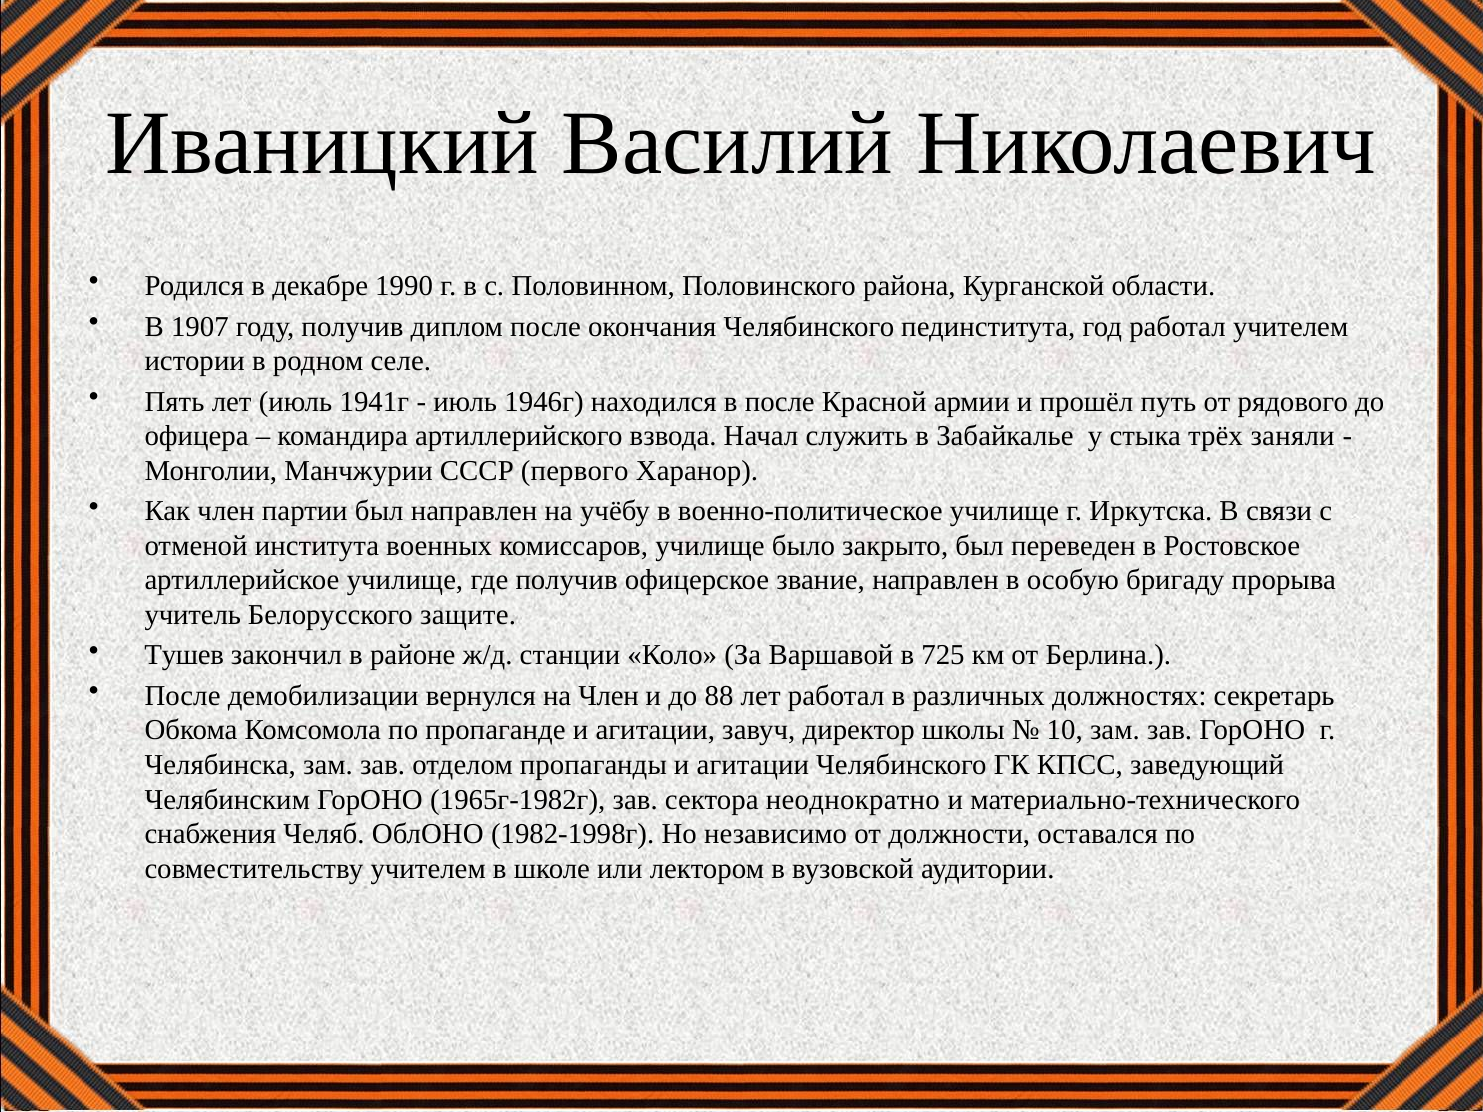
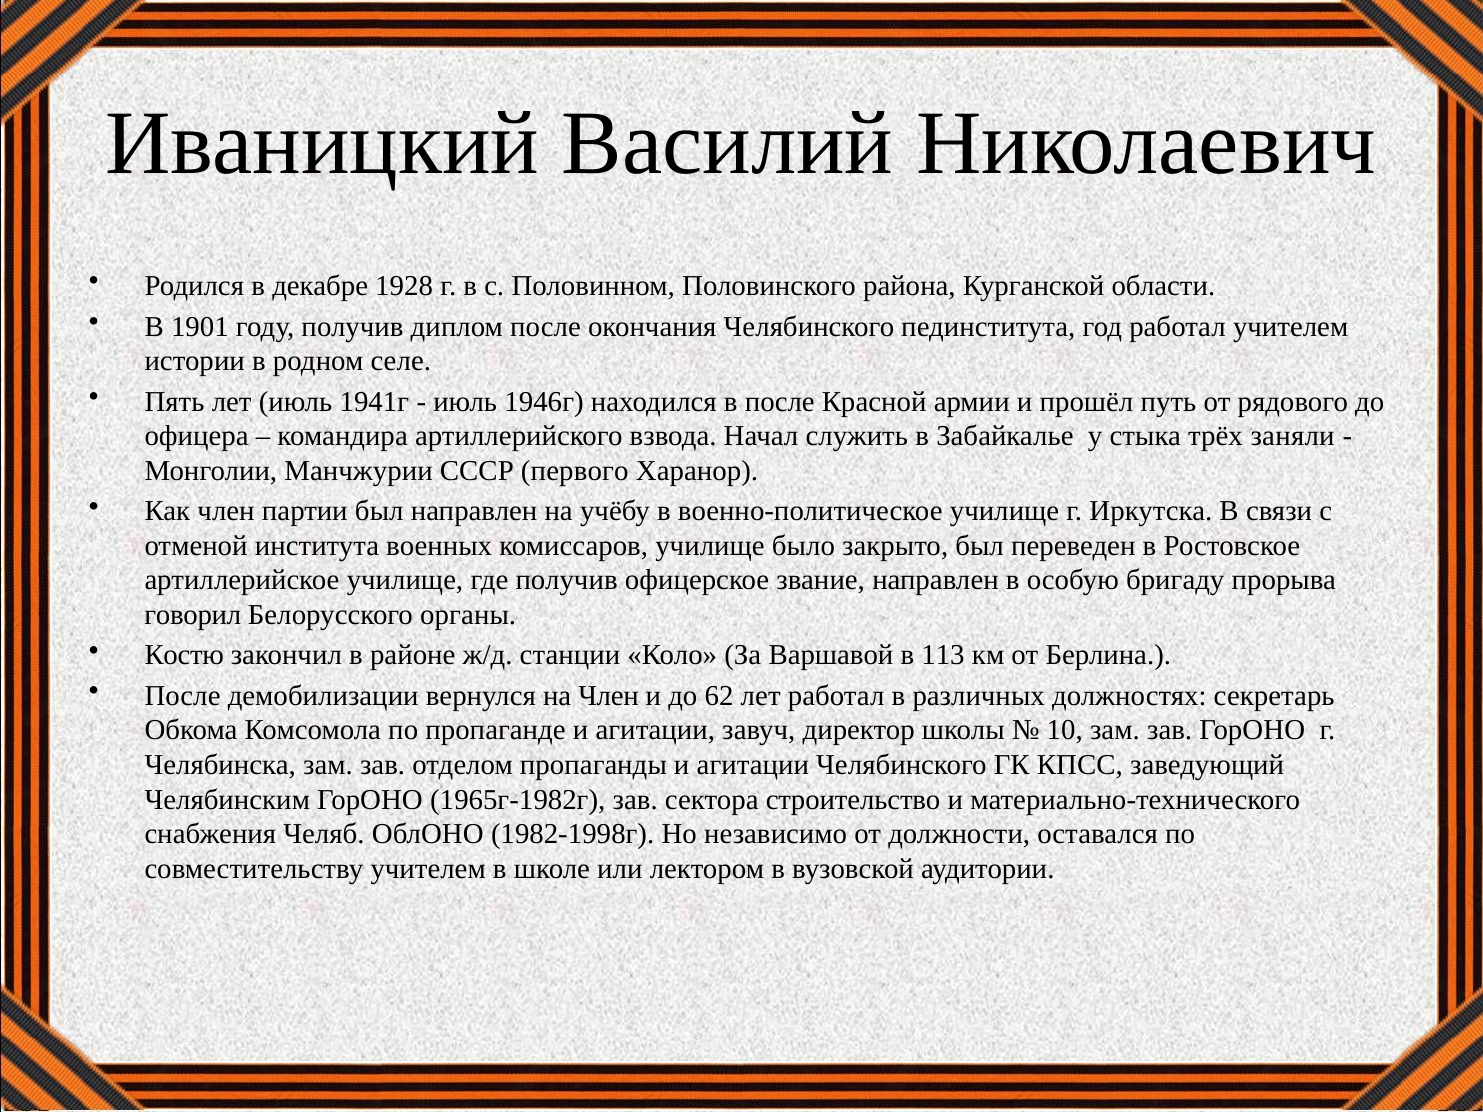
1990: 1990 -> 1928 (404, 286)
1907: 1907 -> 1901 (200, 327)
учитель: учитель -> говорил (193, 615)
защите: защите -> органы (468, 615)
Тушев: Тушев -> Костю (184, 656)
725: 725 -> 113 (943, 656)
88: 88 -> 62 (719, 696)
неоднократно: неоднократно -> строительство (853, 800)
